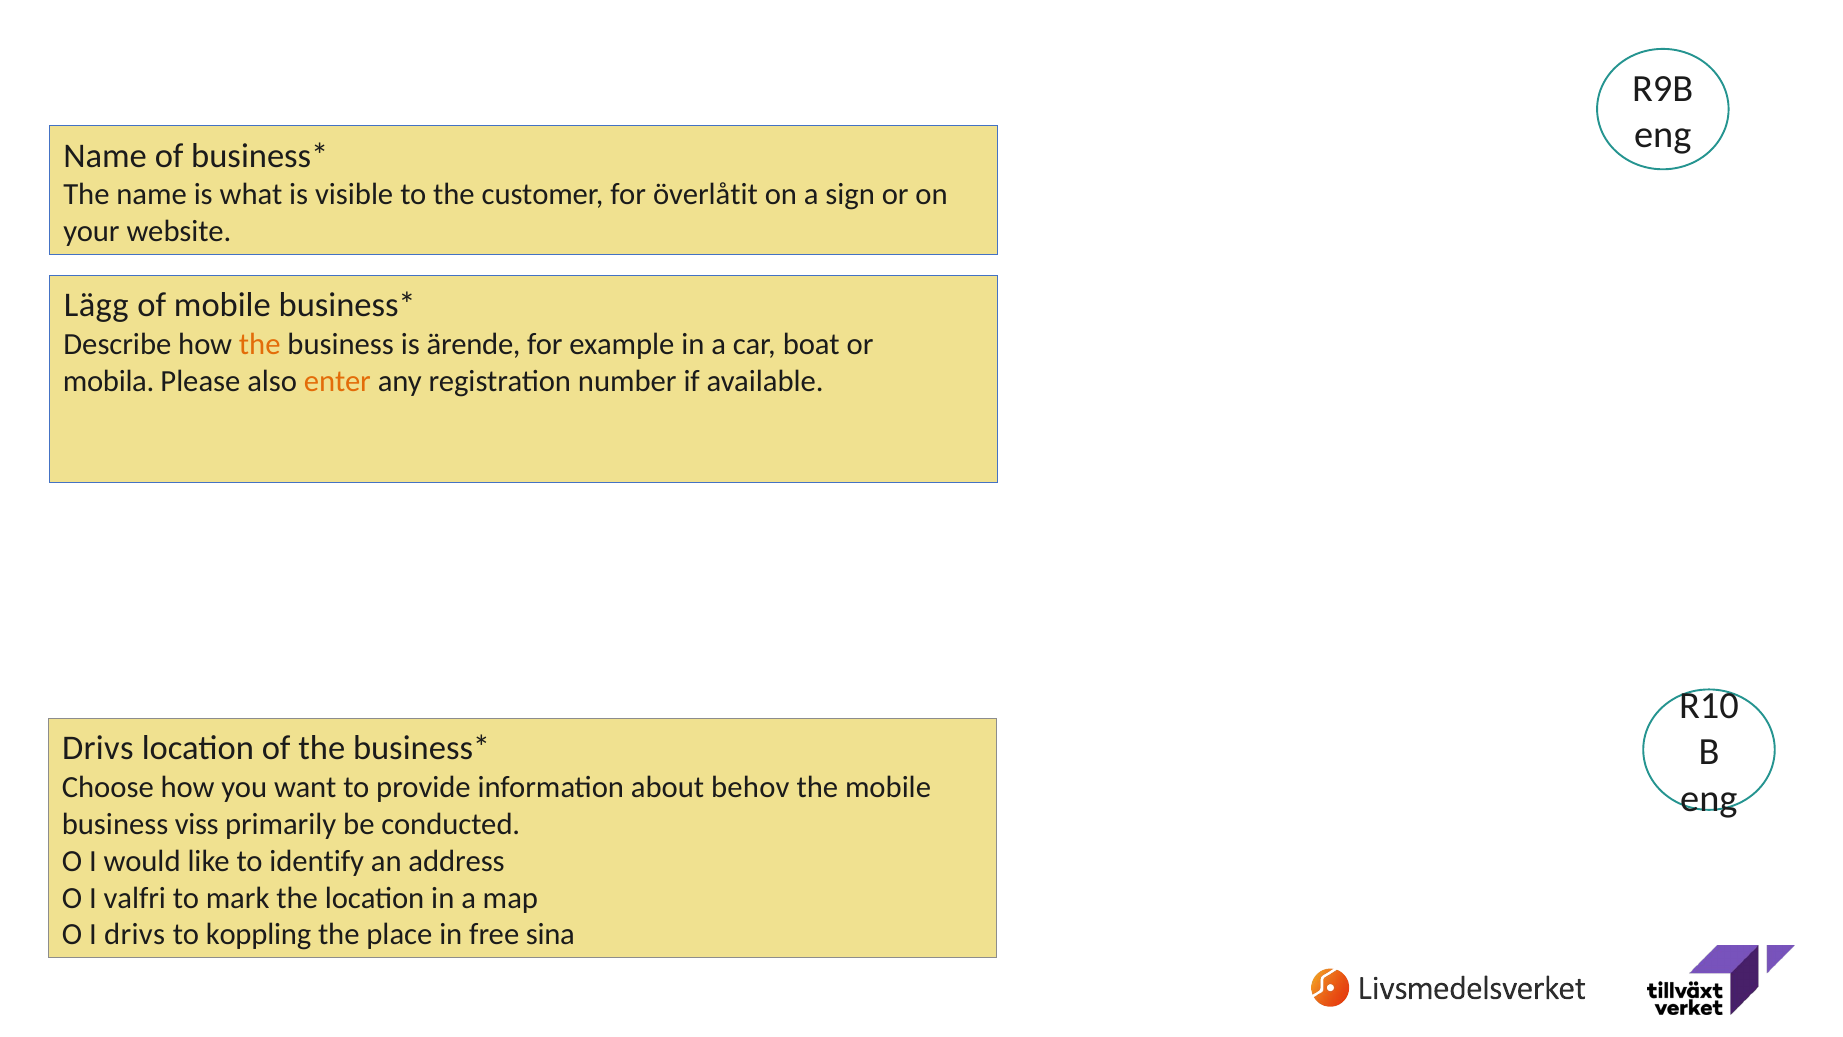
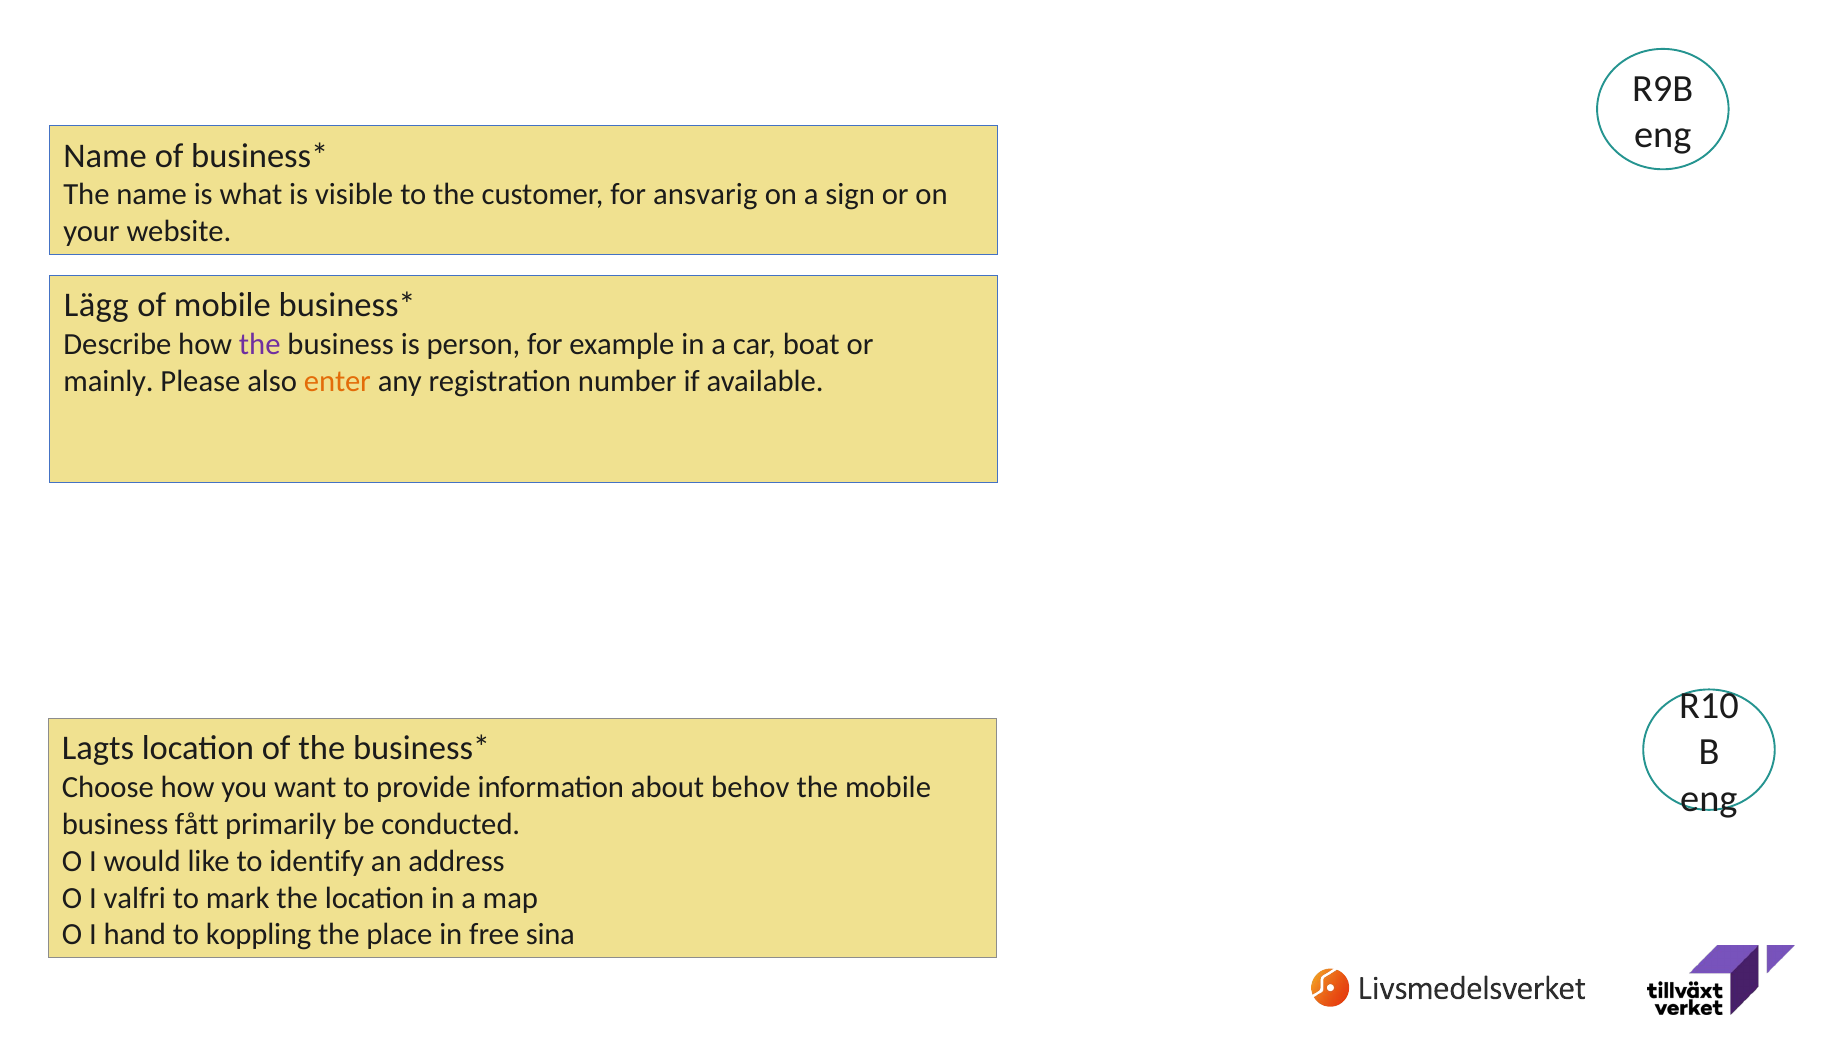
överlåtit: överlåtit -> ansvarig (705, 195)
the colour: orange -> purple (260, 344)
ärende: ärende -> person (473, 344)
mobila: mobila -> mainly (109, 381)
Drivs: Drivs -> Lagts (98, 748)
viss: viss -> fått (197, 824)
I drivs: drivs -> hand (135, 934)
